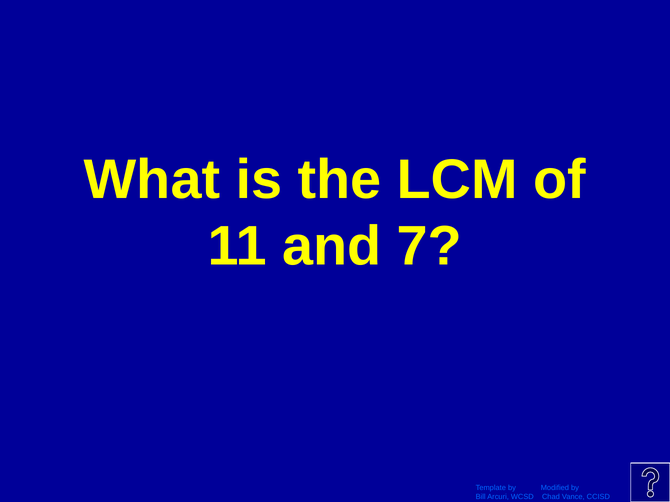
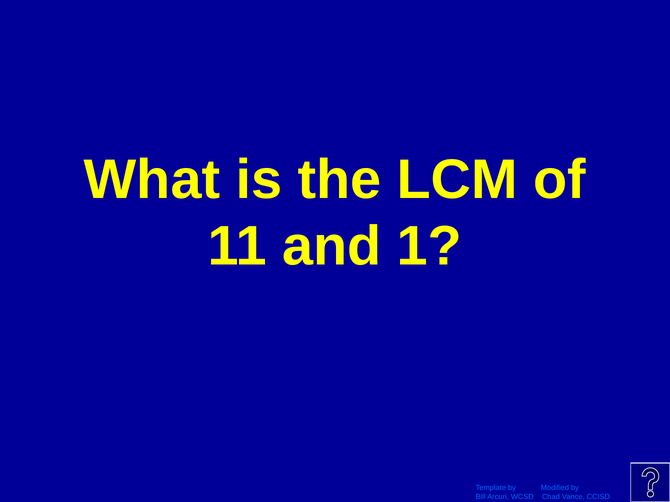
7: 7 -> 1 (429, 247)
